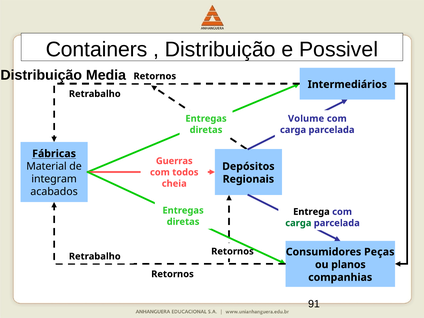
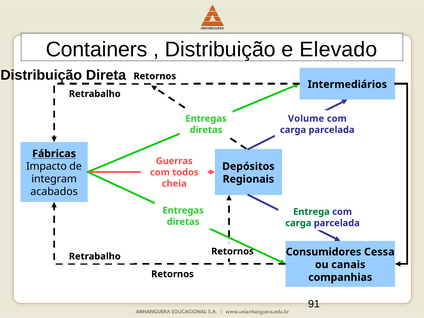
Possivel: Possivel -> Elevado (339, 50)
Media: Media -> Direta (106, 75)
Material: Material -> Impacto (47, 166)
Entrega colour: black -> green (311, 212)
Peças: Peças -> Cessa (379, 252)
planos: planos -> canais (348, 265)
